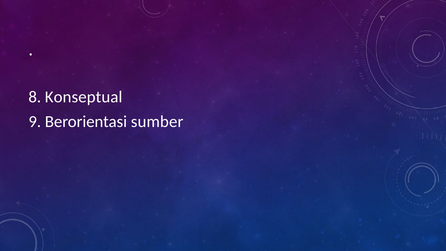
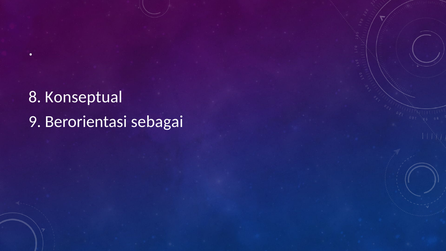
sumber: sumber -> sebagai (157, 122)
